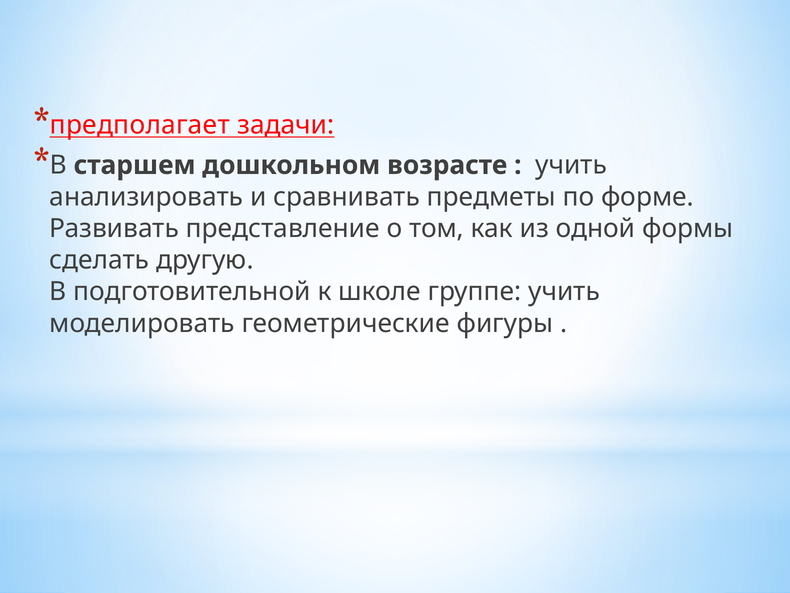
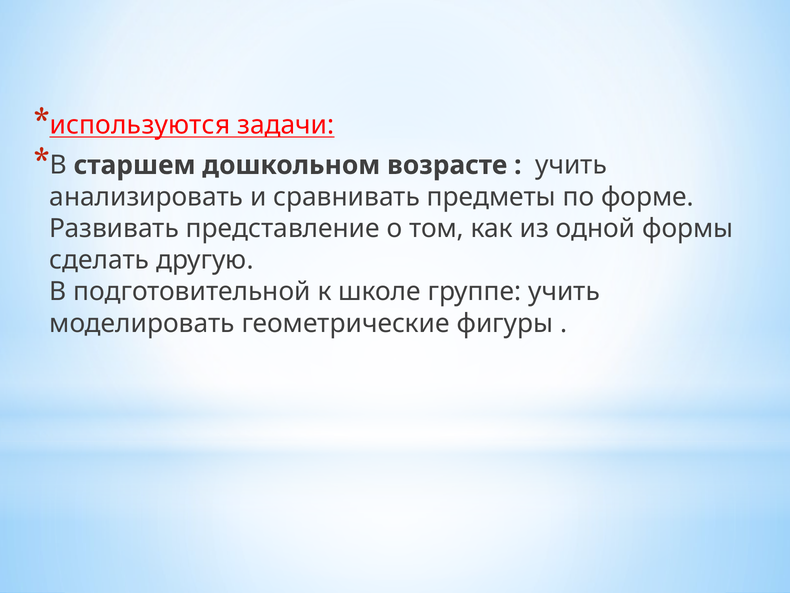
предполагает: предполагает -> используются (140, 125)
